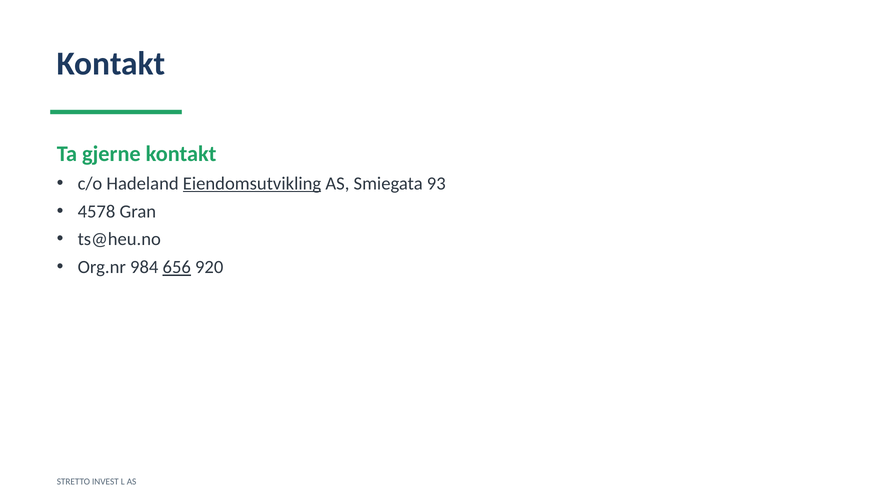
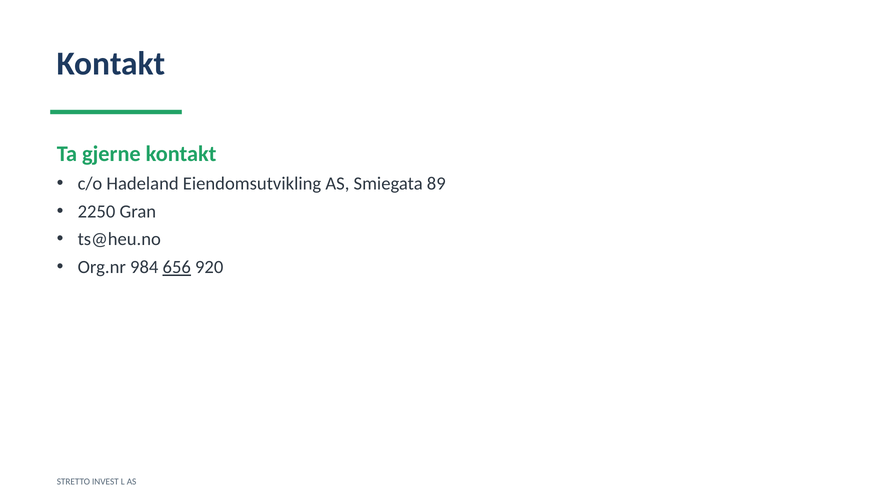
Eiendomsutvikling underline: present -> none (252, 183)
93: 93 -> 89 (436, 183)
4578: 4578 -> 2250 (96, 211)
